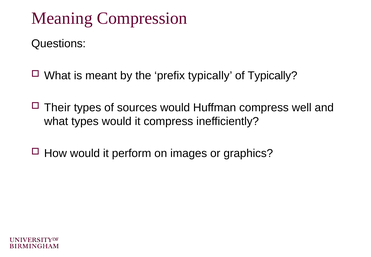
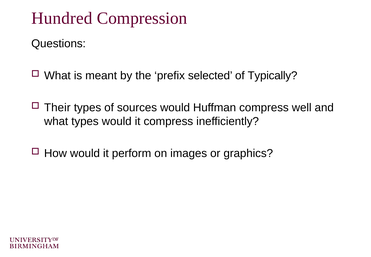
Meaning: Meaning -> Hundred (62, 18)
prefix typically: typically -> selected (210, 76)
